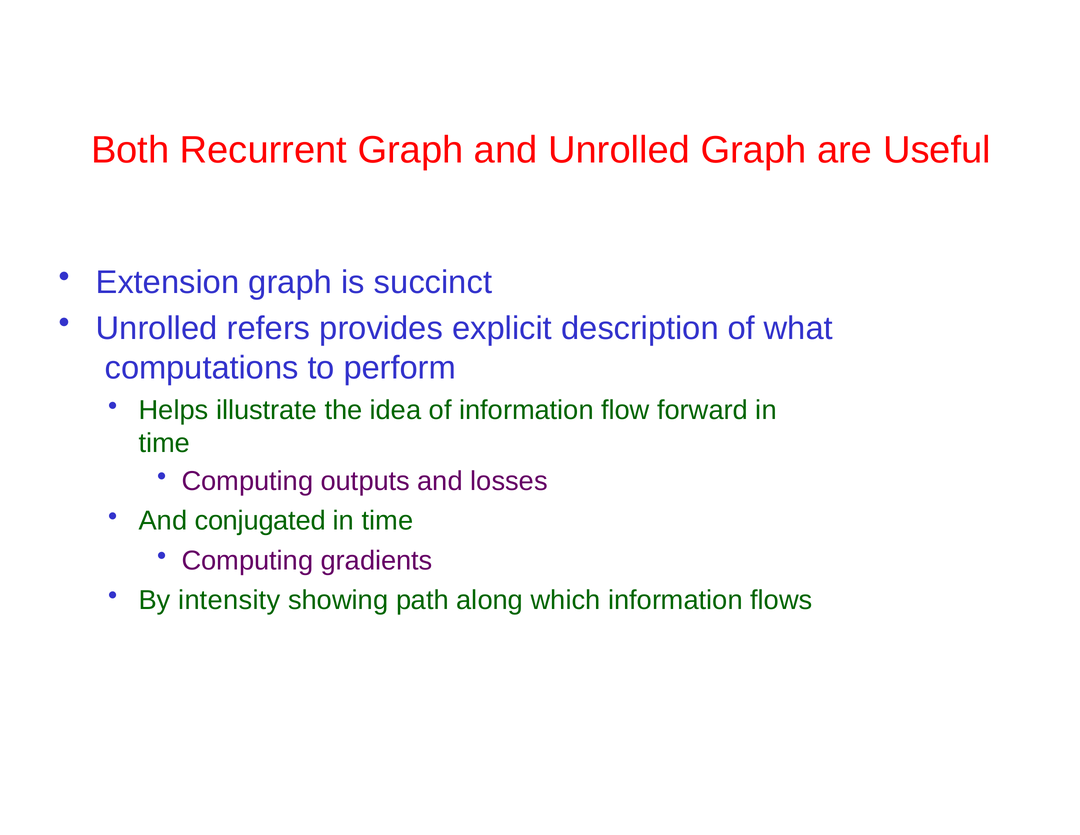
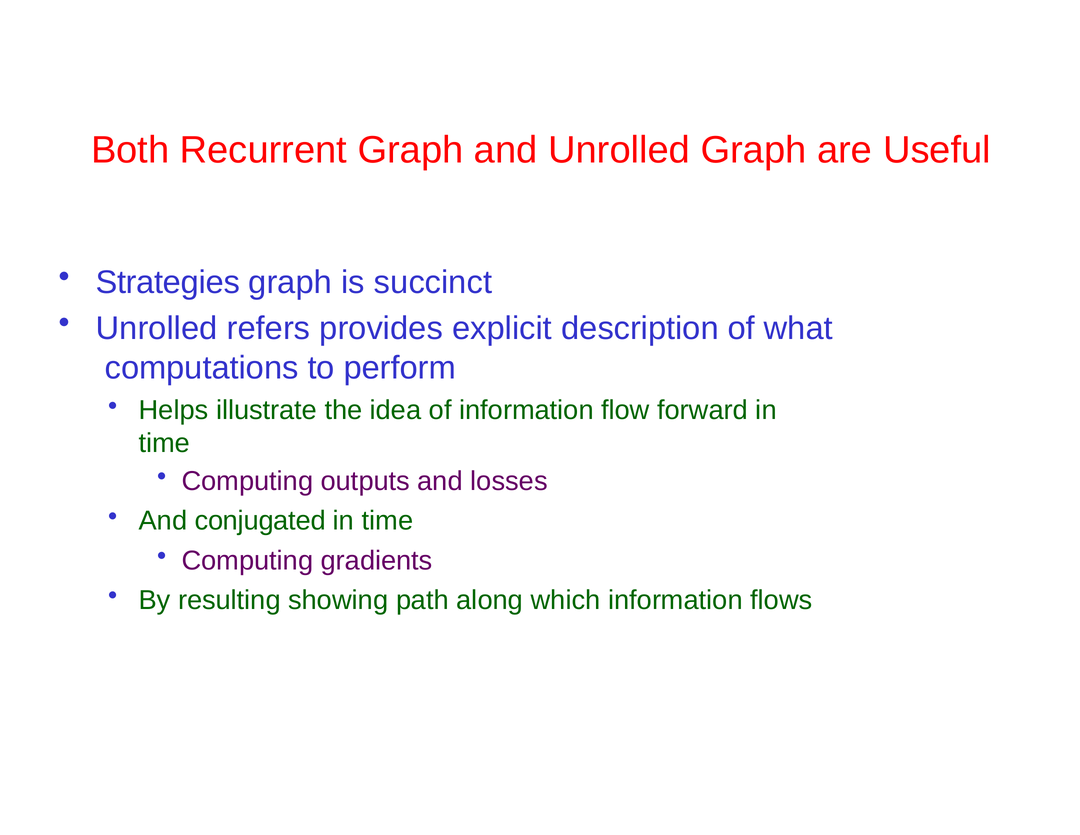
Extension: Extension -> Strategies (168, 282)
intensity: intensity -> resulting (229, 600)
